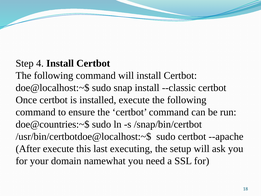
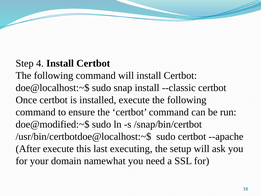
doe@countries:~$: doe@countries:~$ -> doe@modified:~$ (53, 124)
